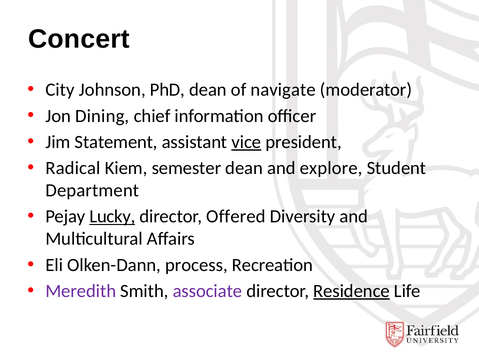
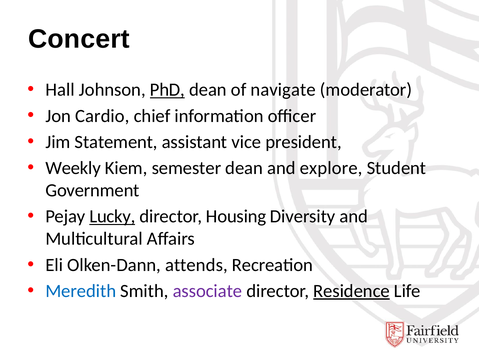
City: City -> Hall (60, 90)
PhD underline: none -> present (167, 90)
Dining: Dining -> Cardio (102, 116)
vice underline: present -> none (246, 142)
Radical: Radical -> Weekly (73, 168)
Department: Department -> Government (92, 191)
Offered: Offered -> Housing (236, 217)
process: process -> attends (196, 265)
Meredith colour: purple -> blue (81, 291)
